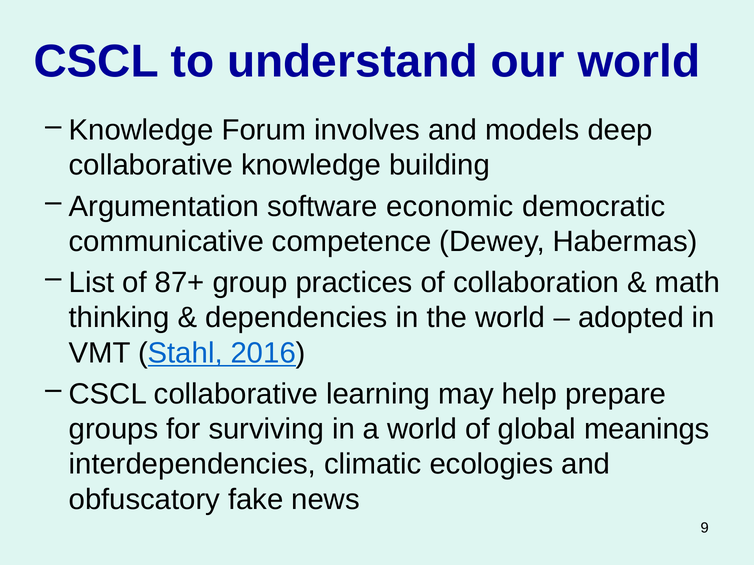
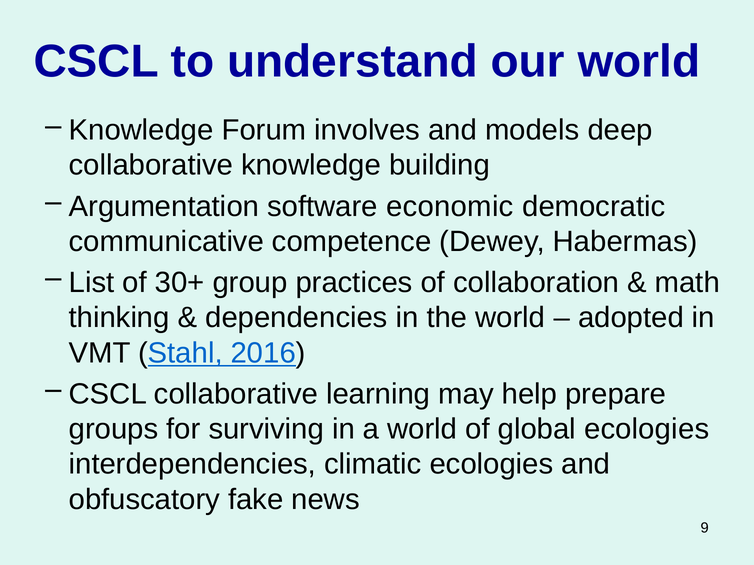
87+: 87+ -> 30+ (180, 283)
global meanings: meanings -> ecologies (647, 430)
